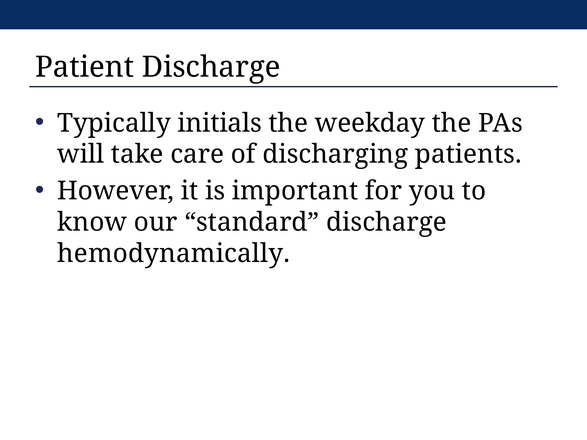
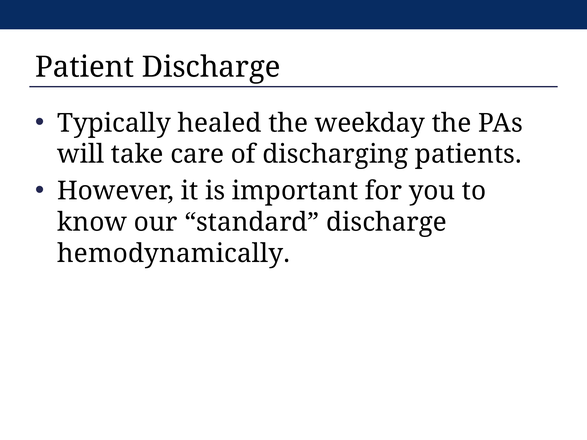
initials: initials -> healed (219, 123)
